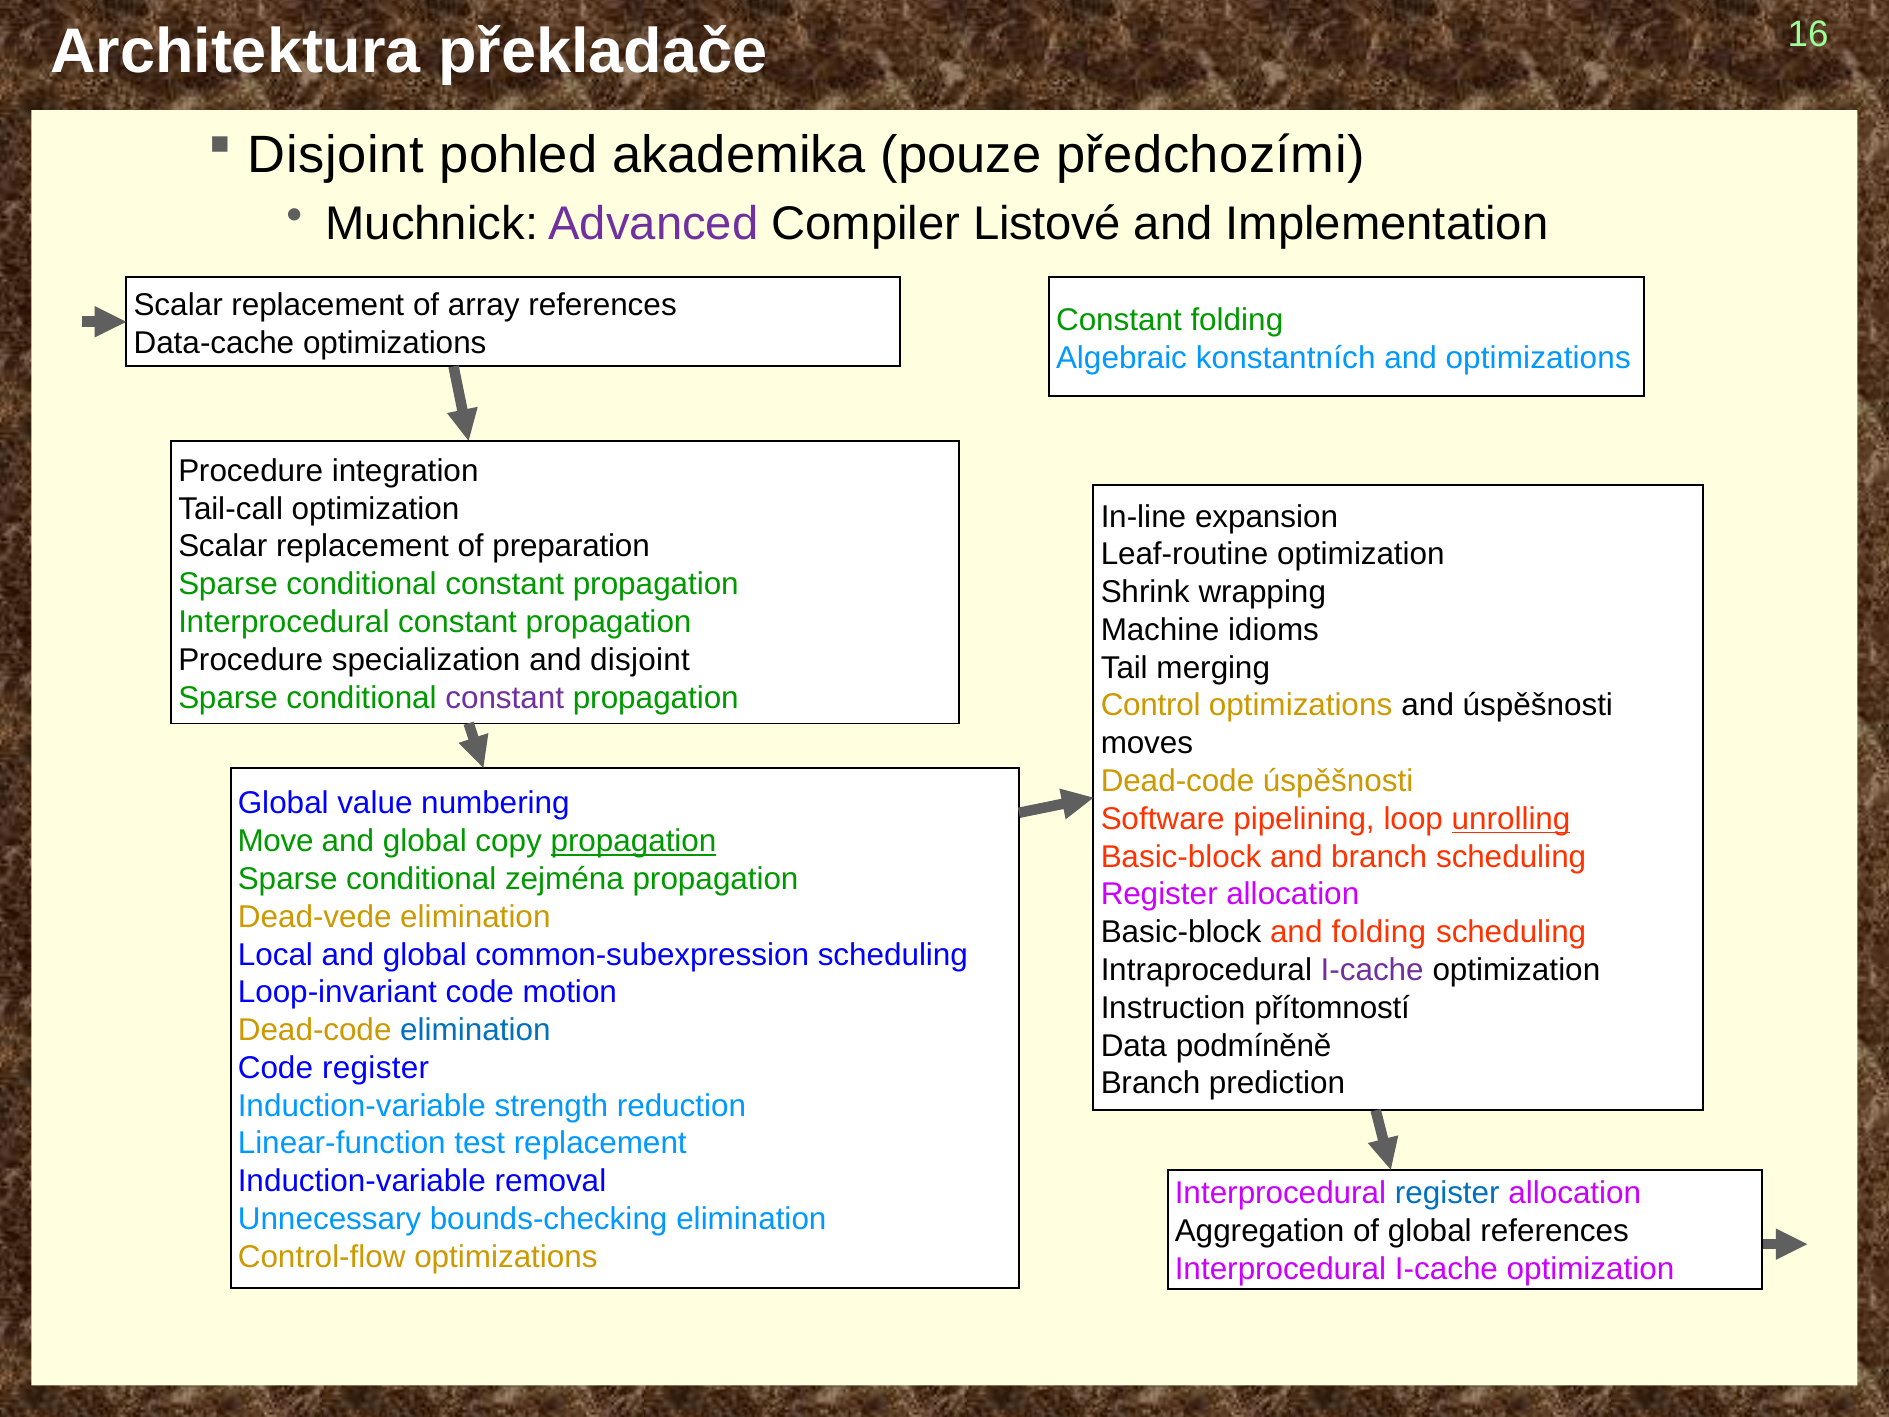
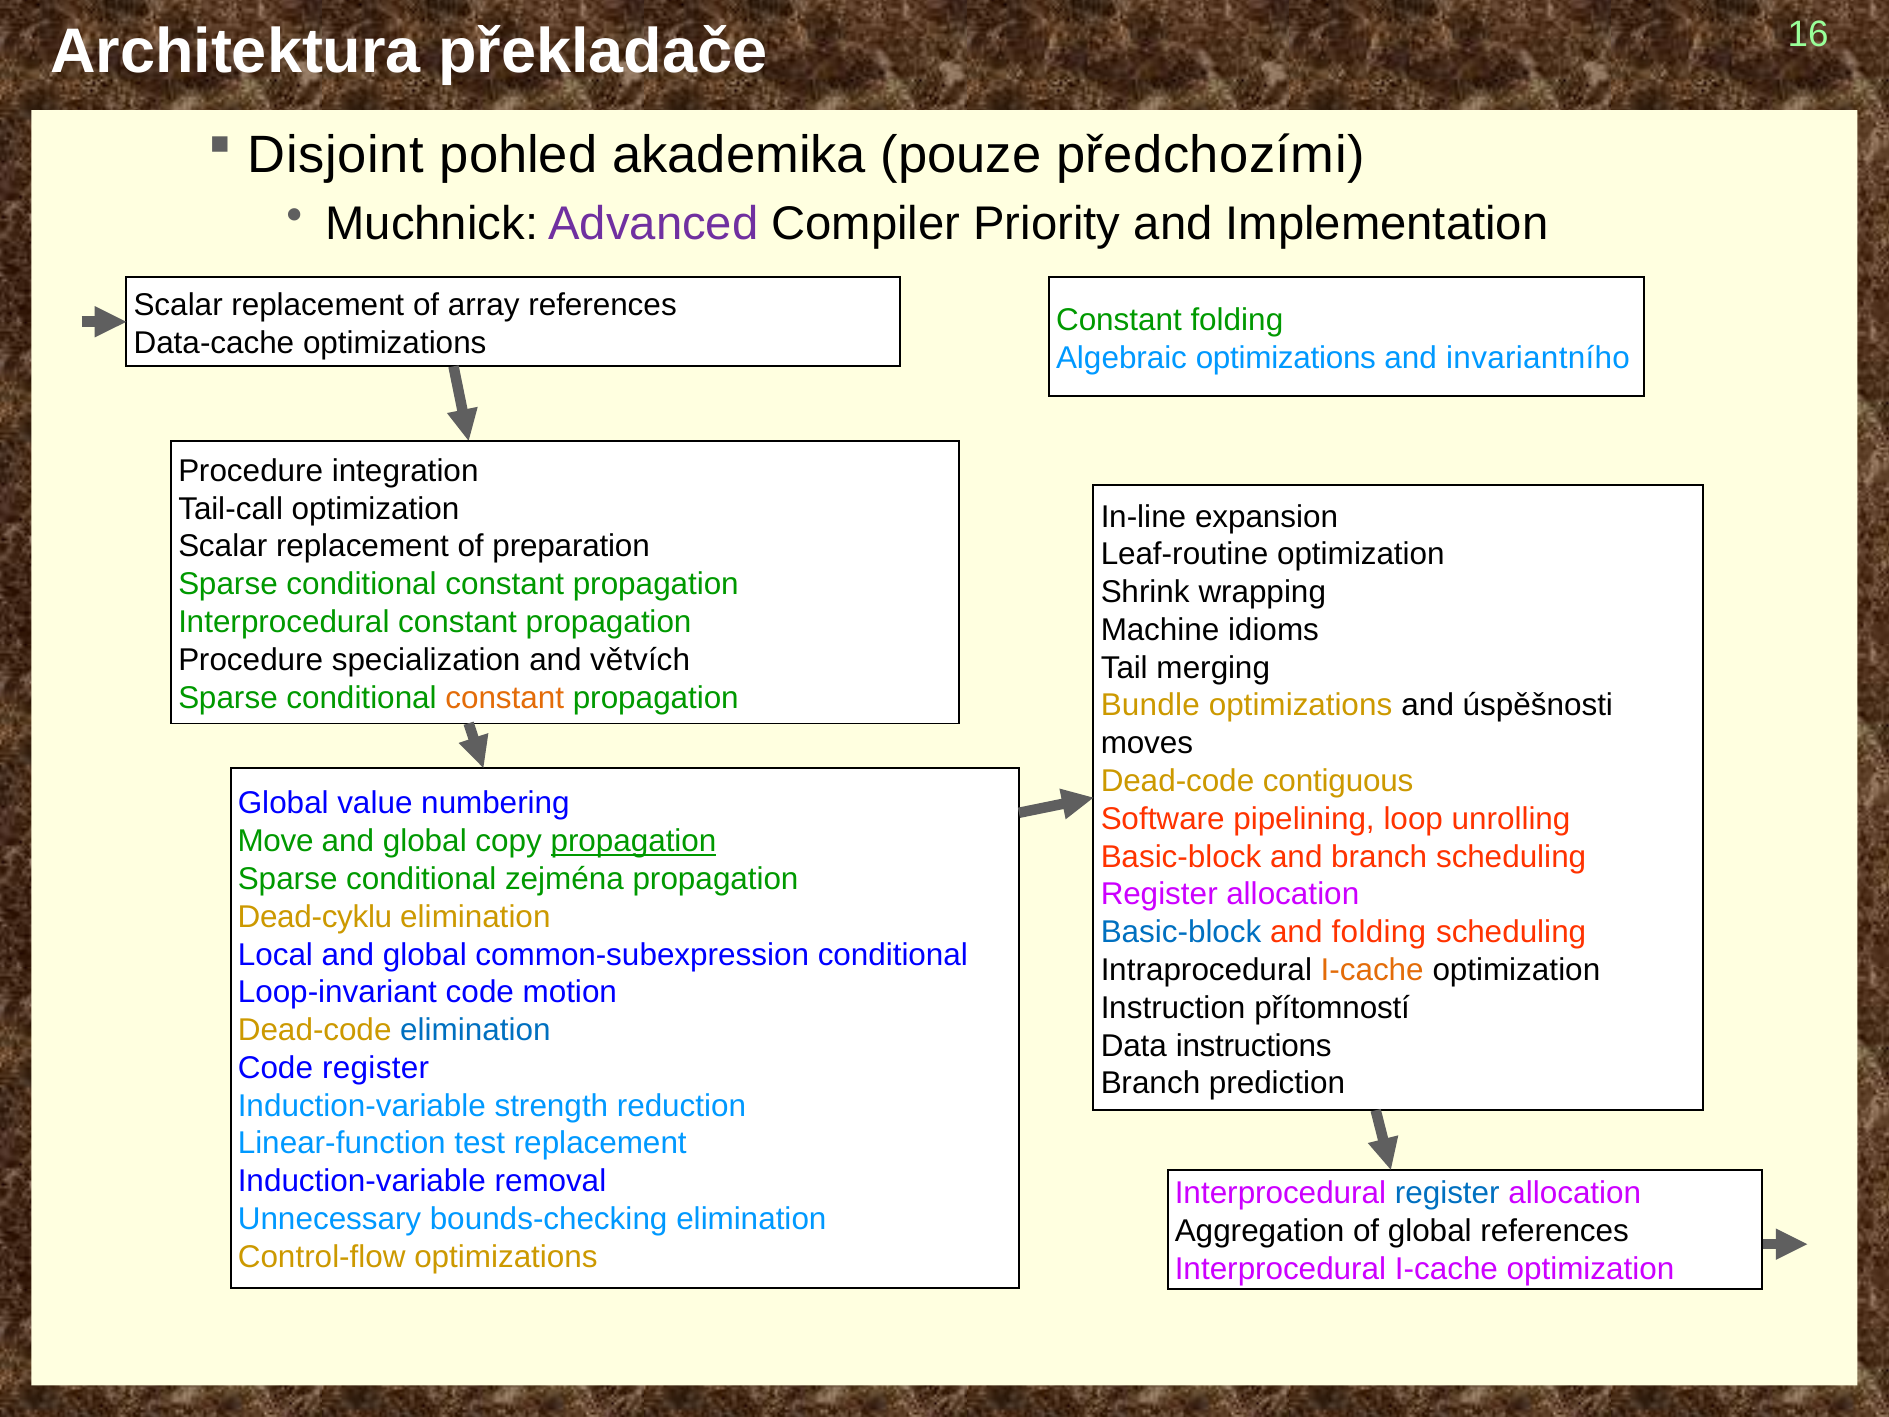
Listové: Listové -> Priority (1047, 224)
Algebraic konstantních: konstantních -> optimizations (1286, 358)
and optimizations: optimizations -> invariantního (1538, 358)
and disjoint: disjoint -> větvích (640, 660)
constant colour: purple -> orange (505, 698)
Control: Control -> Bundle (1150, 705)
Dead-code úspěšnosti: úspěšnosti -> contiguous (1338, 781)
unrolling underline: present -> none (1511, 819)
Dead-vede: Dead-vede -> Dead-cyklu (315, 917)
Basic-block colour: black -> blue (1181, 932)
common-subexpression scheduling: scheduling -> conditional (893, 954)
I-cache colour: purple -> orange (1372, 970)
podmíněně: podmíněně -> instructions (1254, 1045)
